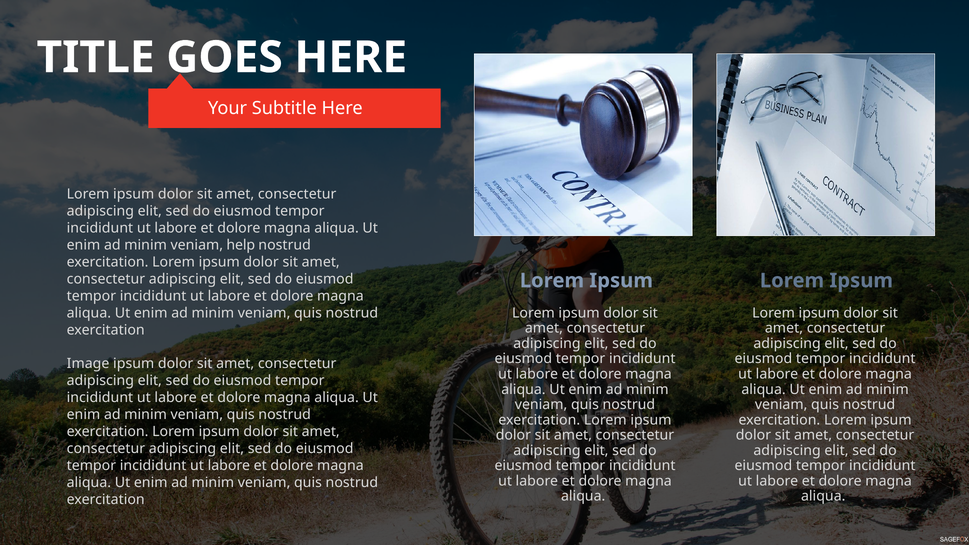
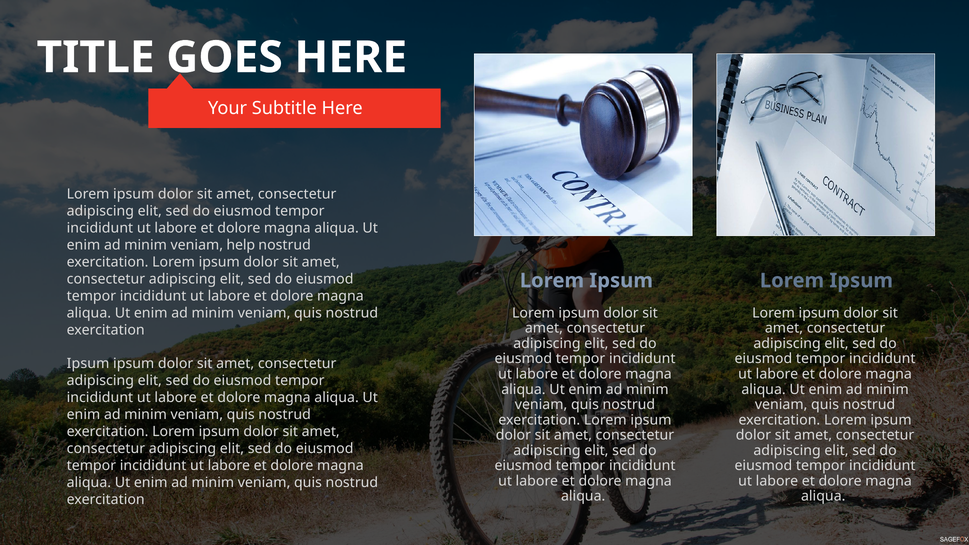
Image: Image -> Ipsum (88, 364)
